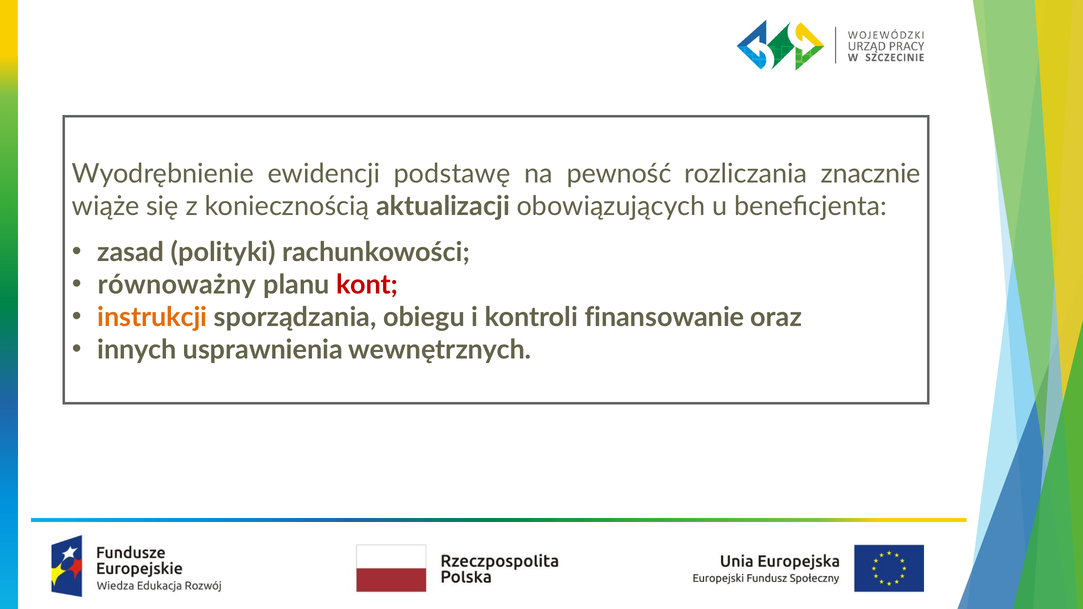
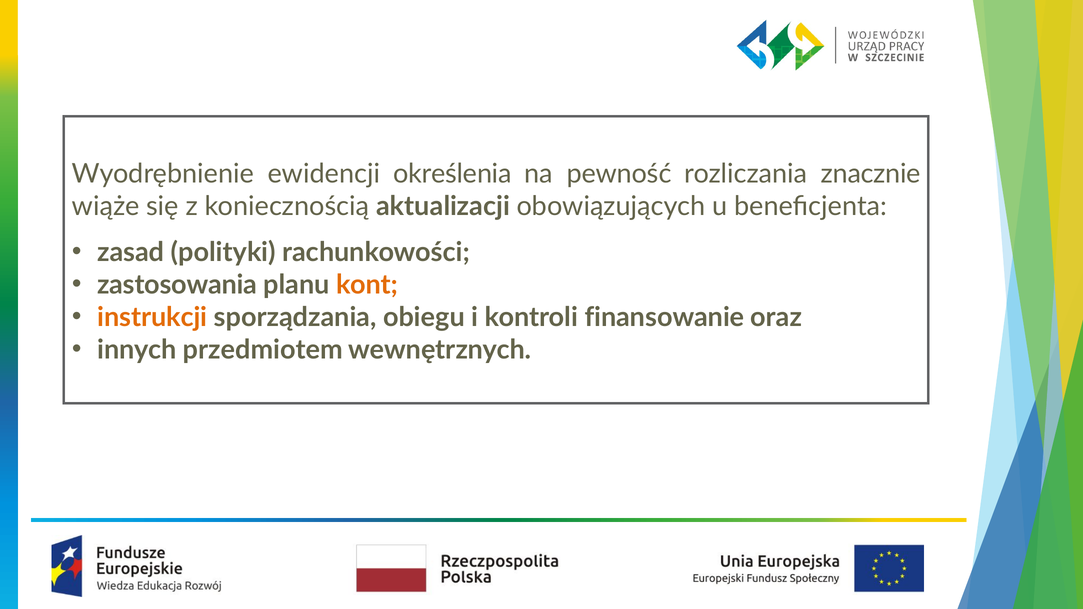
podstawę: podstawę -> określenia (452, 174)
równoważny: równoważny -> zastosowania (177, 285)
kont colour: red -> orange (367, 285)
usprawnienia: usprawnienia -> przedmiotem (263, 350)
